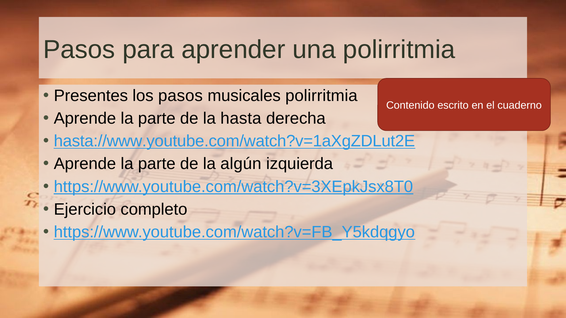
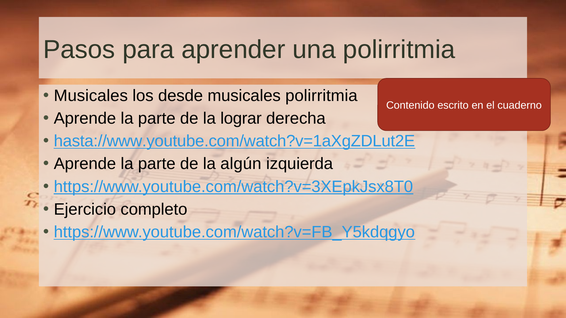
Presentes: Presentes -> Musicales (91, 96)
los pasos: pasos -> desde (181, 96)
hasta: hasta -> lograr (241, 118)
